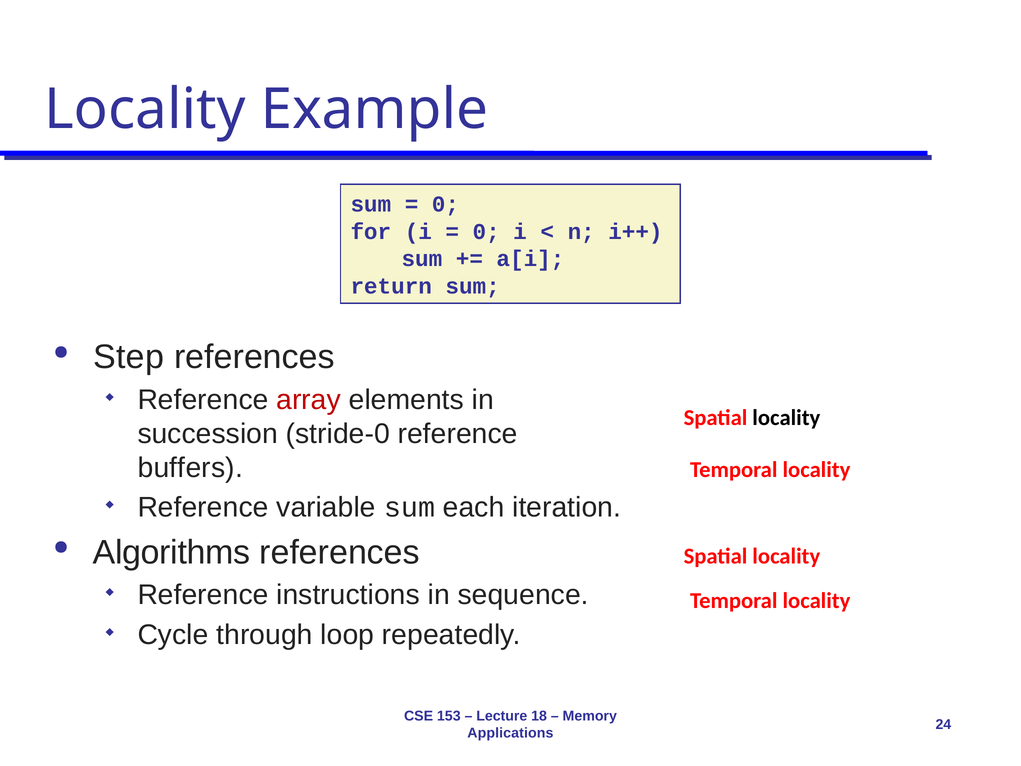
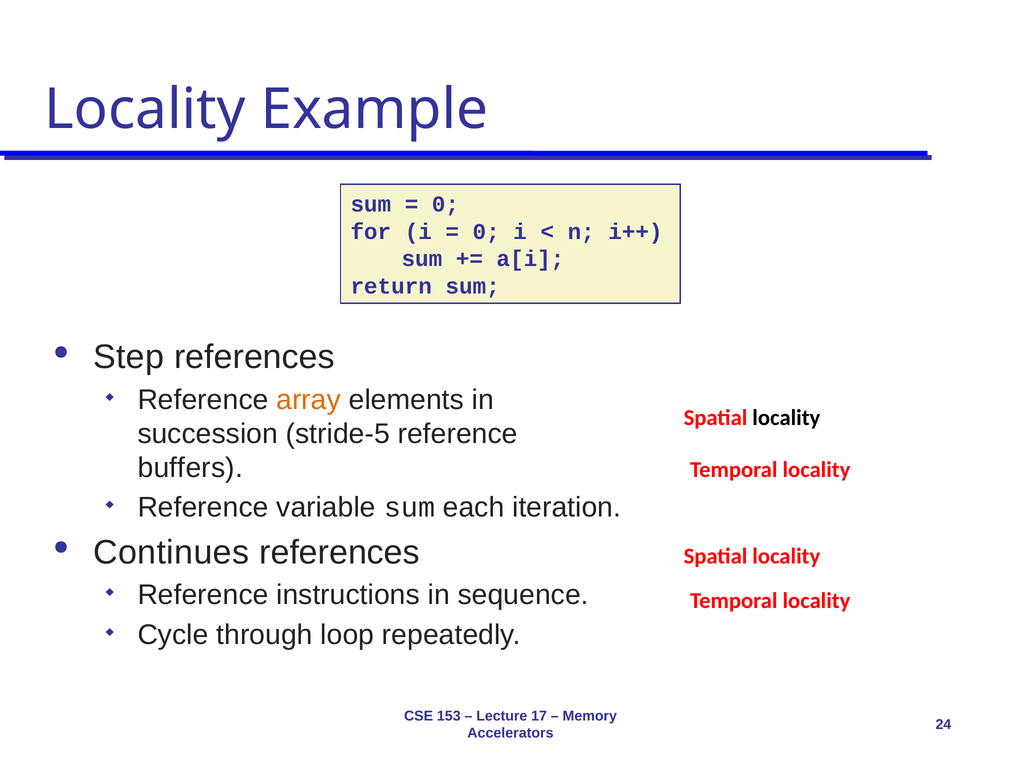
array colour: red -> orange (309, 400)
stride-0: stride-0 -> stride-5 (338, 434)
Algorithms: Algorithms -> Continues (171, 552)
18: 18 -> 17 (539, 716)
Applications: Applications -> Accelerators (510, 733)
